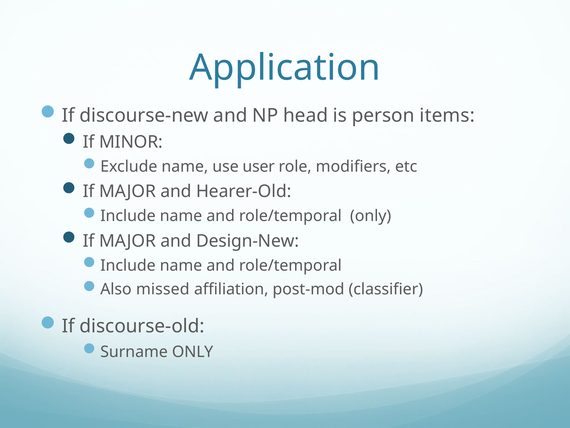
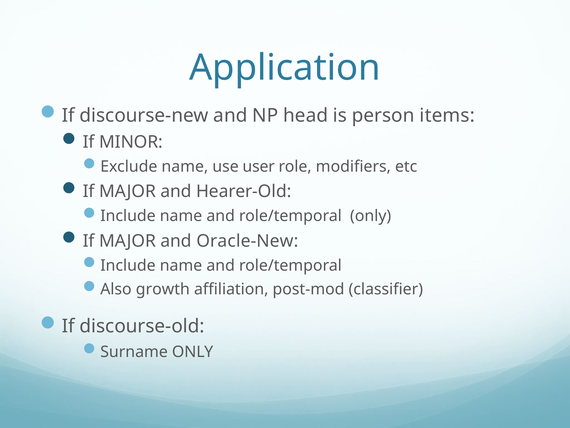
Design-New: Design-New -> Oracle-New (247, 241)
missed: missed -> growth (163, 289)
